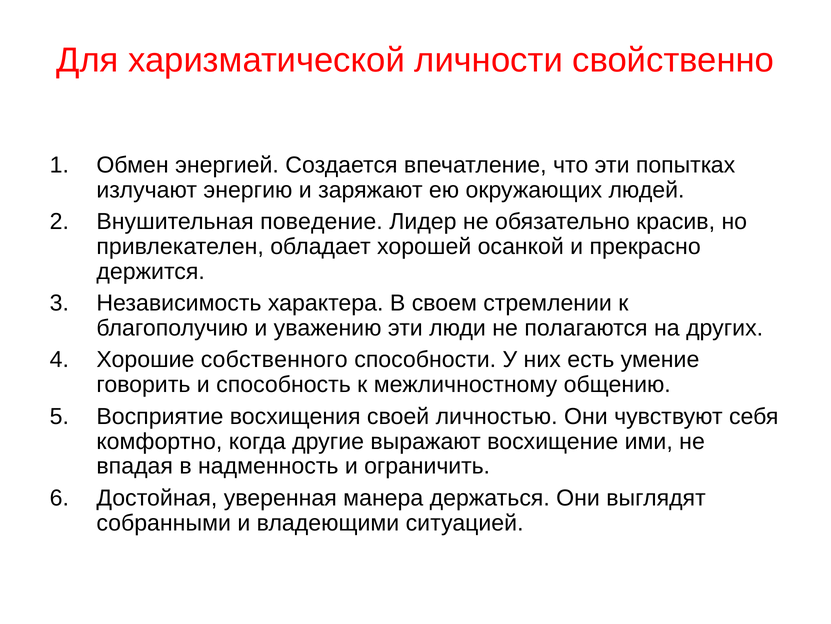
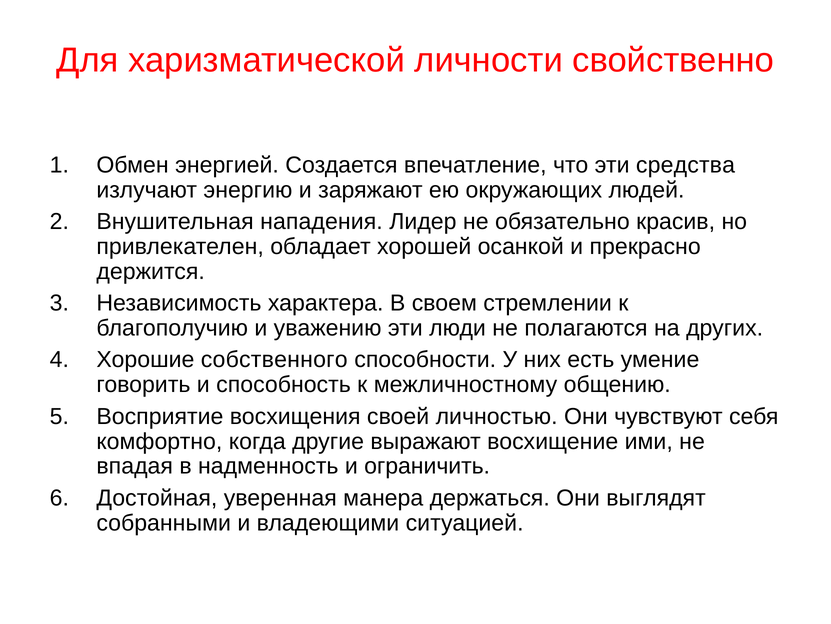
попытках: попытках -> средства (685, 165)
поведение: поведение -> нападения (321, 221)
